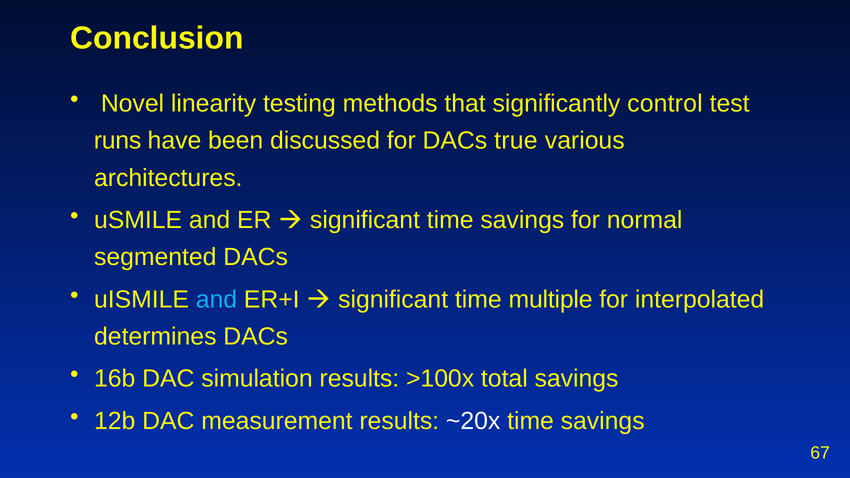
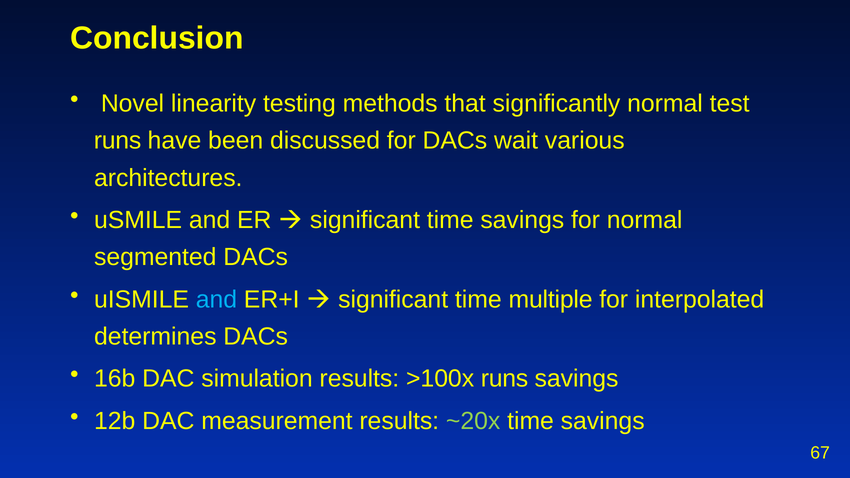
significantly control: control -> normal (665, 104)
true: true -> wait (516, 141)
>100x total: total -> runs (505, 379)
~20x colour: white -> light green (473, 421)
